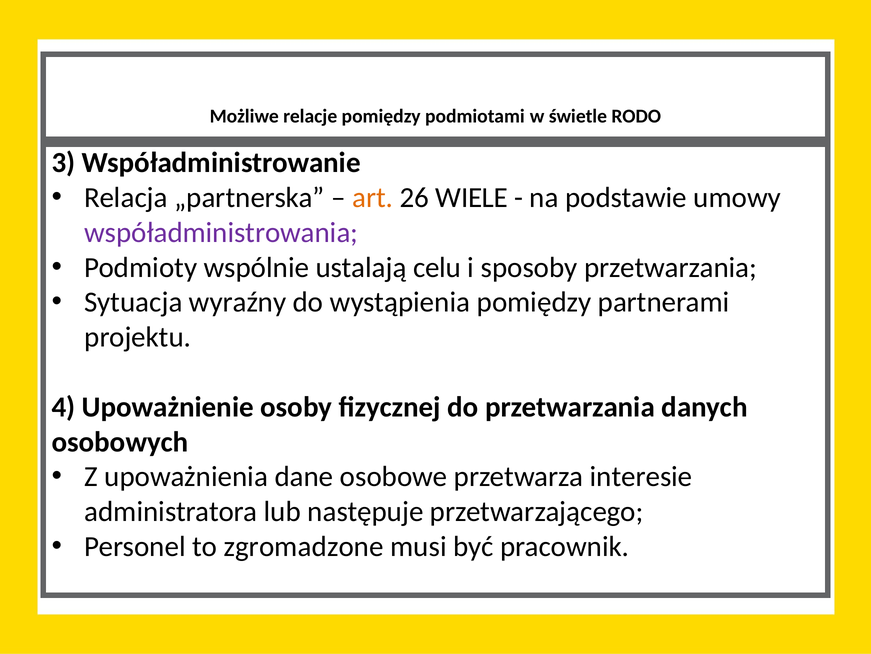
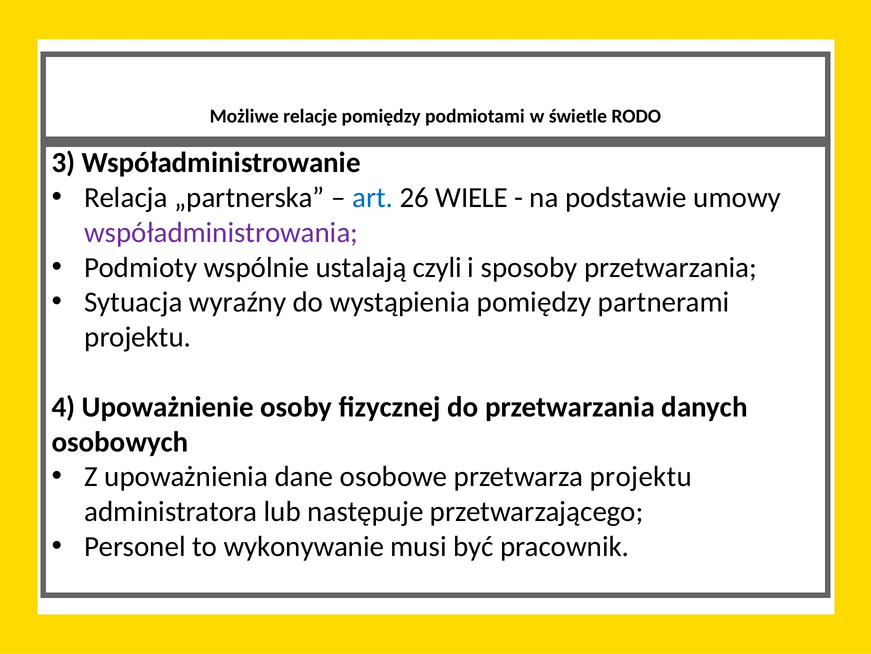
art colour: orange -> blue (373, 198)
celu: celu -> czyli (437, 267)
przetwarza interesie: interesie -> projektu (641, 476)
zgromadzone: zgromadzone -> wykonywanie (304, 546)
